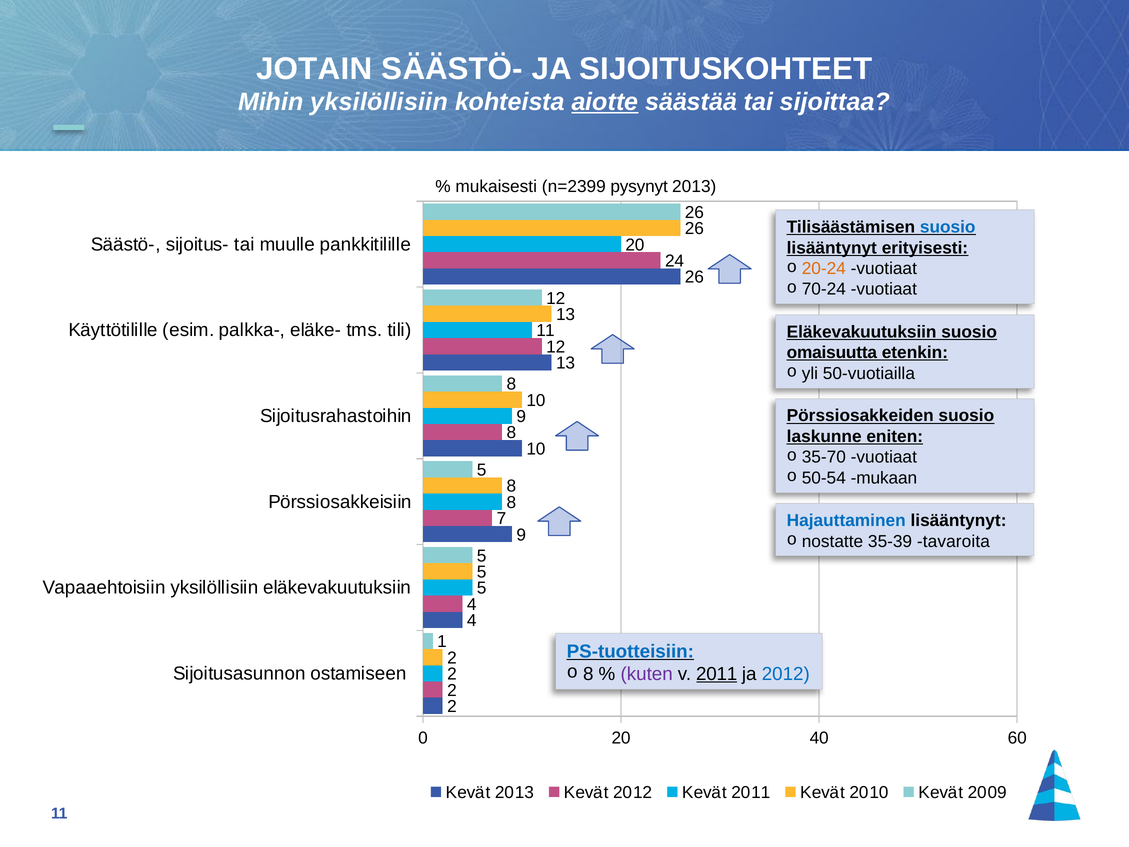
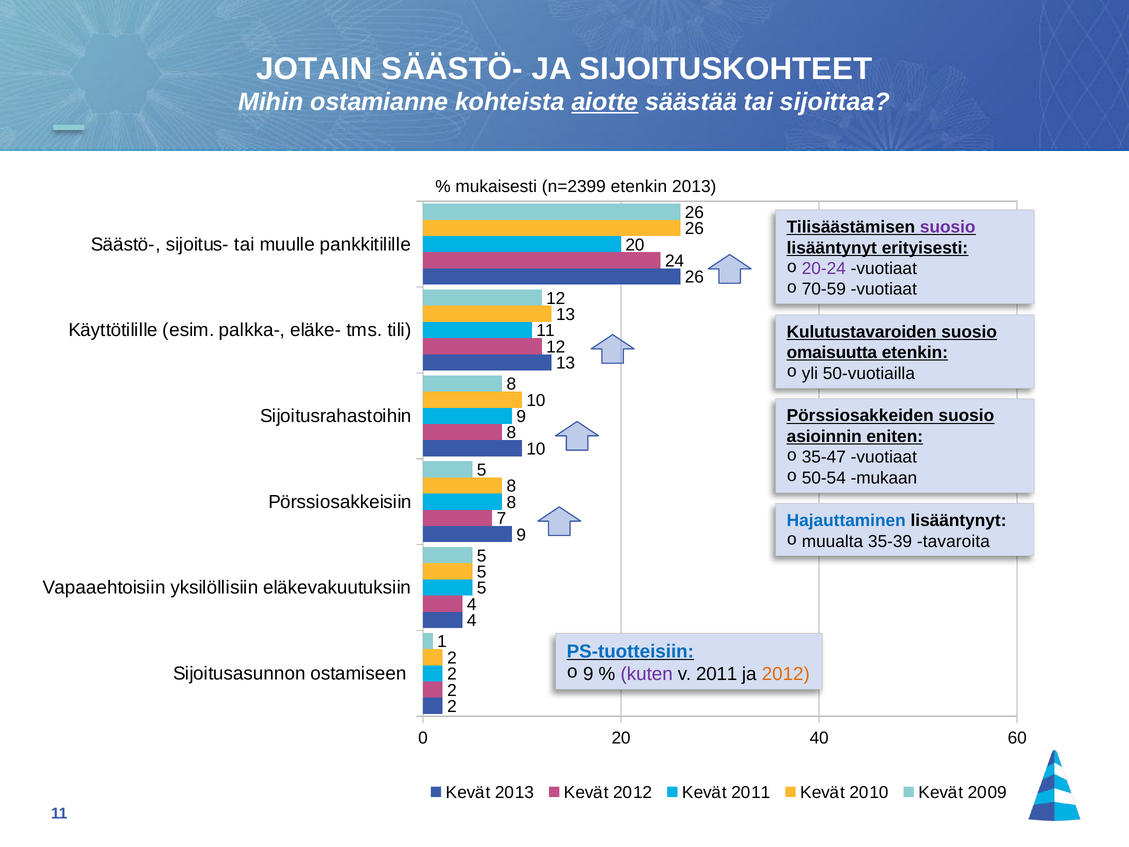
Mihin yksilöllisiin: yksilöllisiin -> ostamianne (379, 102)
n=2399 pysynyt: pysynyt -> etenkin (639, 186)
suosio colour: blue -> purple (948, 227)
20-24 colour: orange -> purple (824, 268)
70-24: 70-24 -> 70-59 (824, 289)
Eläkevakuutuksiin: Eläkevakuutuksiin -> Kulutustavaroiden (862, 332)
laskunne: laskunne -> asioinnin (824, 436)
35-70: 35-70 -> 35-47 (824, 457)
nostatte: nostatte -> muualta (832, 541)
8: 8 -> 9 (588, 674)
2011 underline: present -> none (717, 674)
2012 colour: blue -> orange (786, 674)
